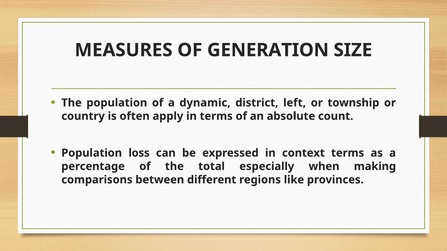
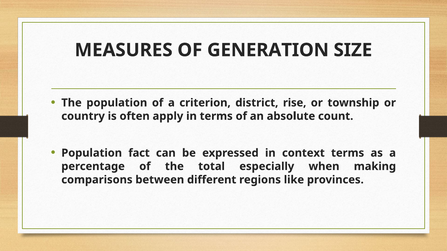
dynamic: dynamic -> criterion (205, 103)
left: left -> rise (295, 103)
loss: loss -> fact (139, 153)
